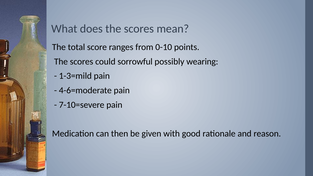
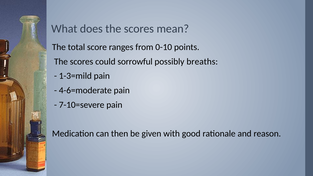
wearing: wearing -> breaths (202, 62)
